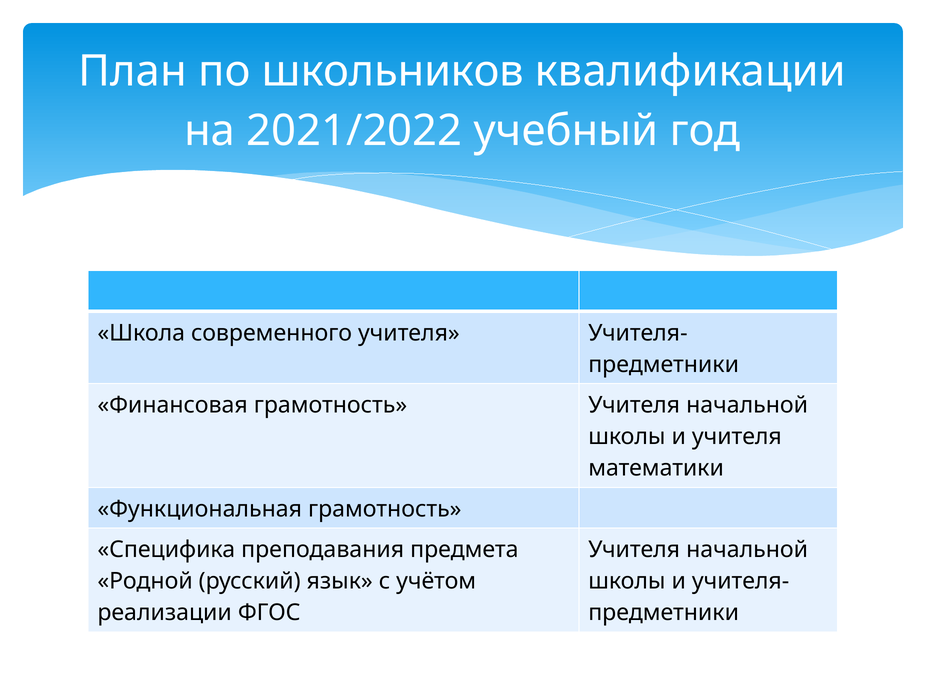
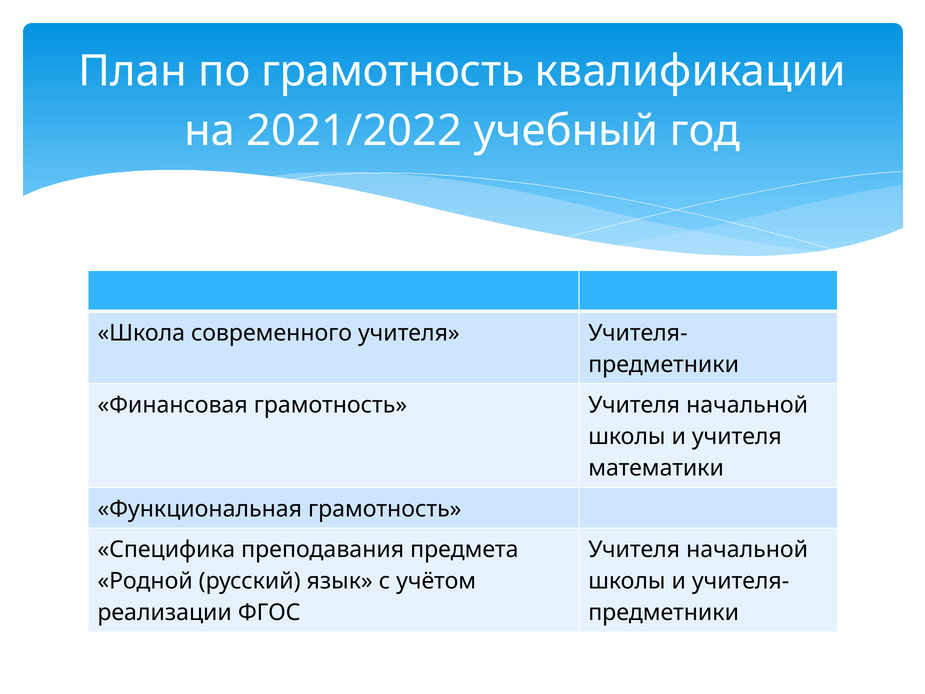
по школьников: школьников -> грамотность (393, 71)
